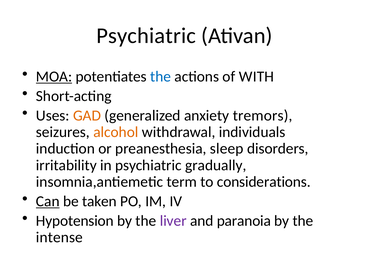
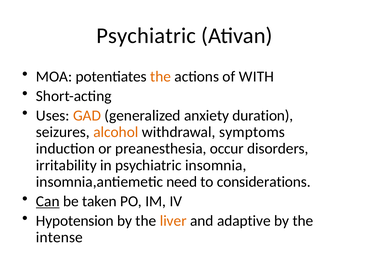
MOA underline: present -> none (54, 77)
the colour: blue -> orange (161, 77)
tremors: tremors -> duration (263, 116)
individuals: individuals -> symptoms (252, 132)
sleep: sleep -> occur (227, 149)
gradually: gradually -> insomnia (216, 166)
term: term -> need (182, 182)
liver colour: purple -> orange (173, 221)
paranoia: paranoia -> adaptive (244, 221)
